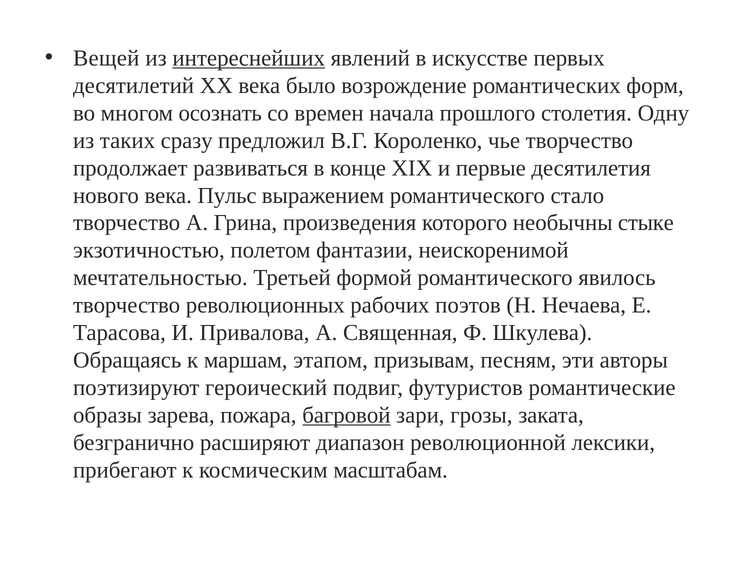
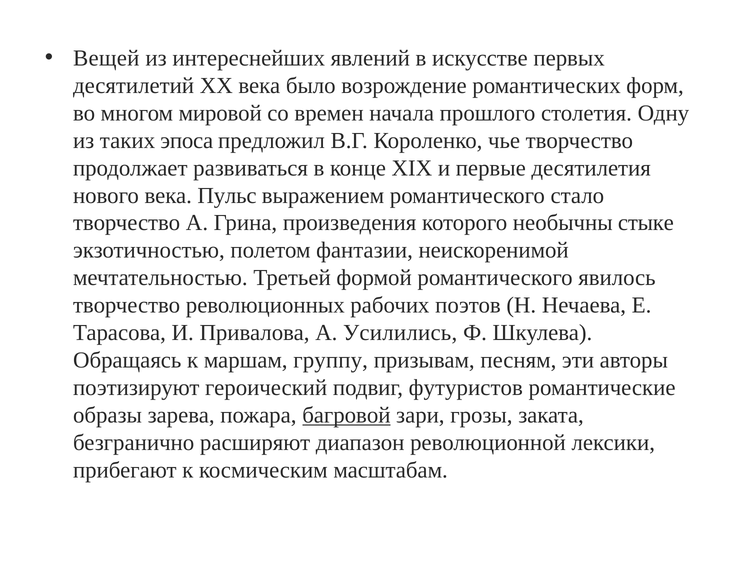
интереснейших underline: present -> none (249, 58)
осознать: осознать -> мировой (220, 113)
сразу: сразу -> эпоса (187, 140)
Священная: Священная -> Усилились (400, 333)
этапом: этапом -> группу (331, 360)
